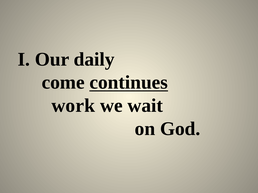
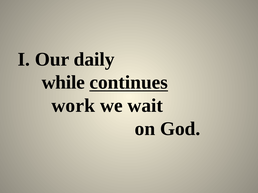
come: come -> while (63, 83)
